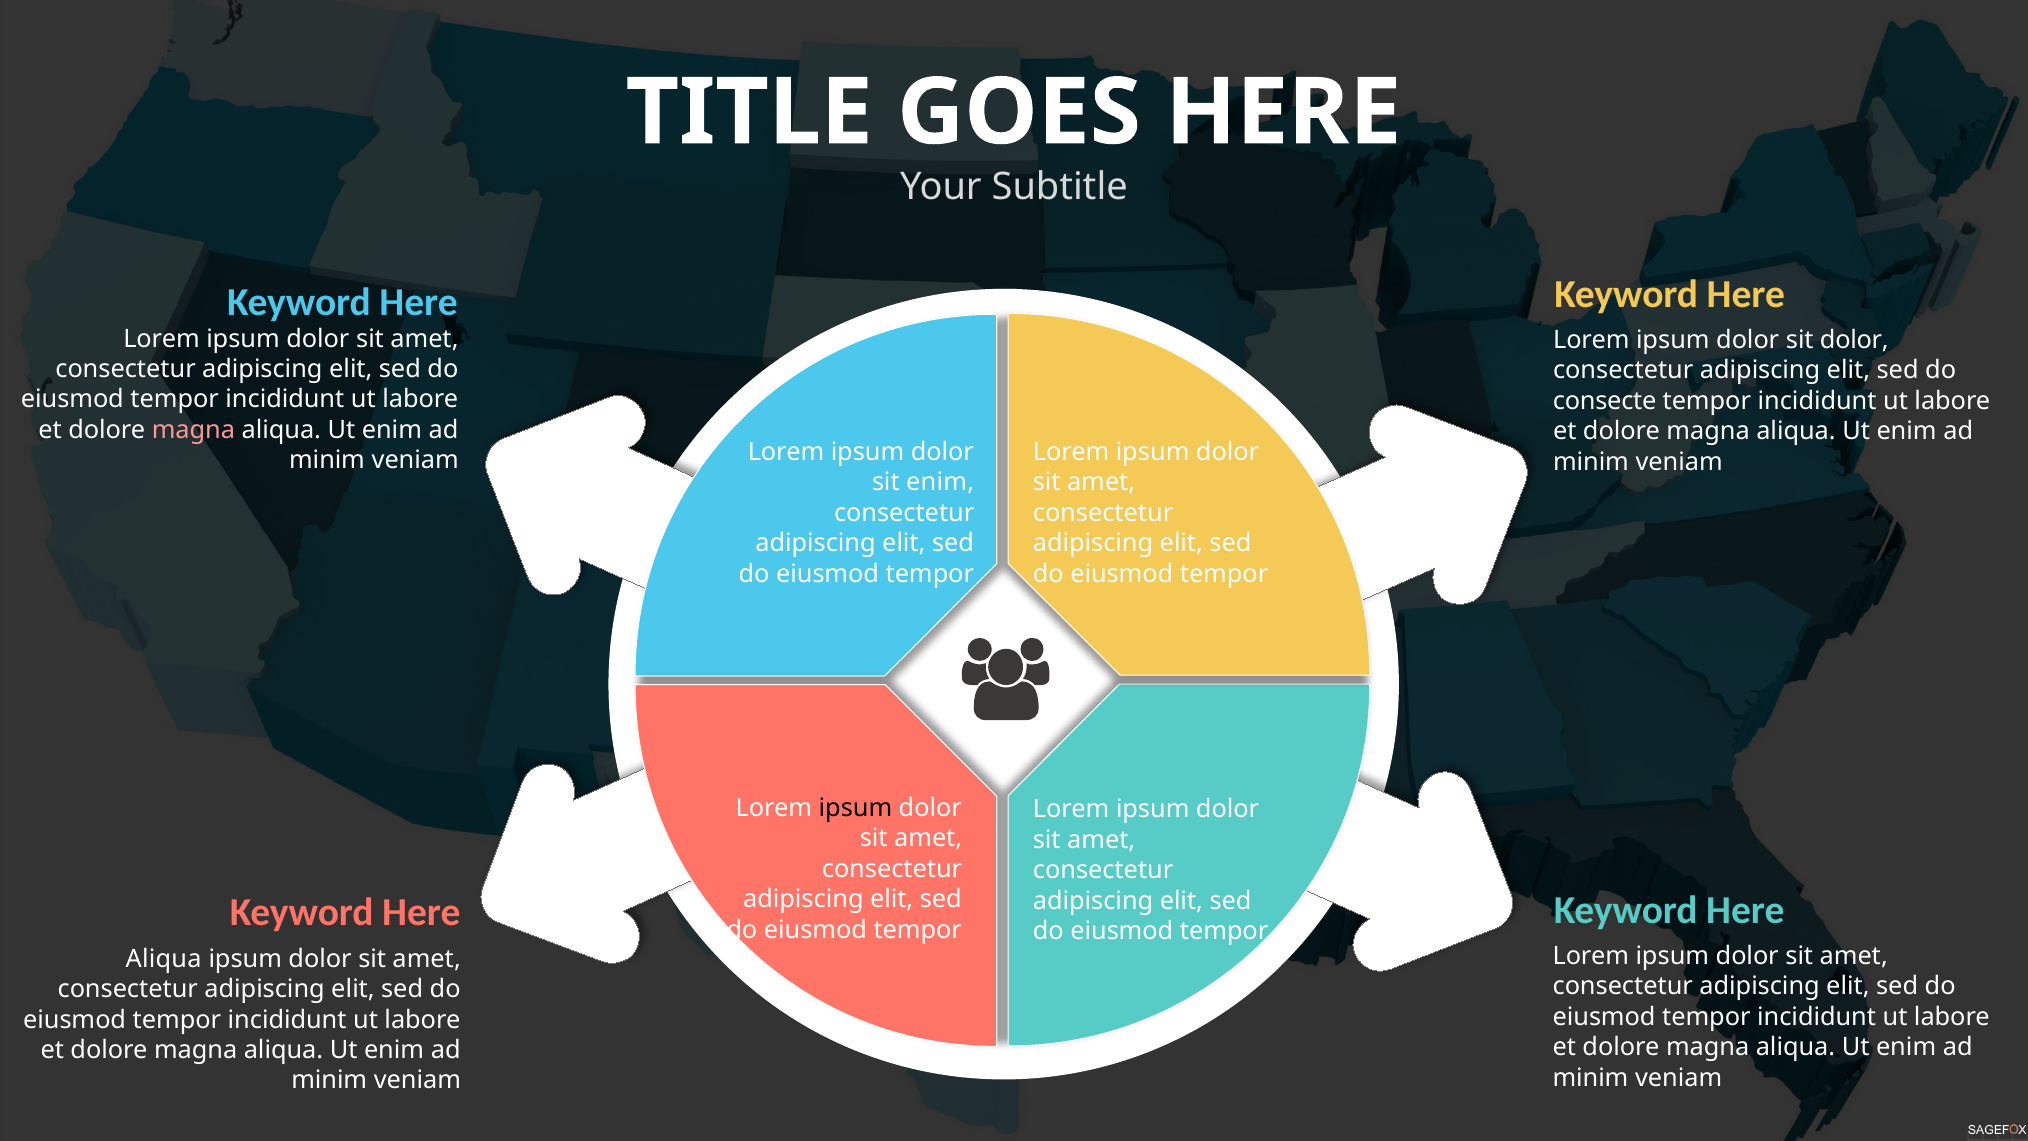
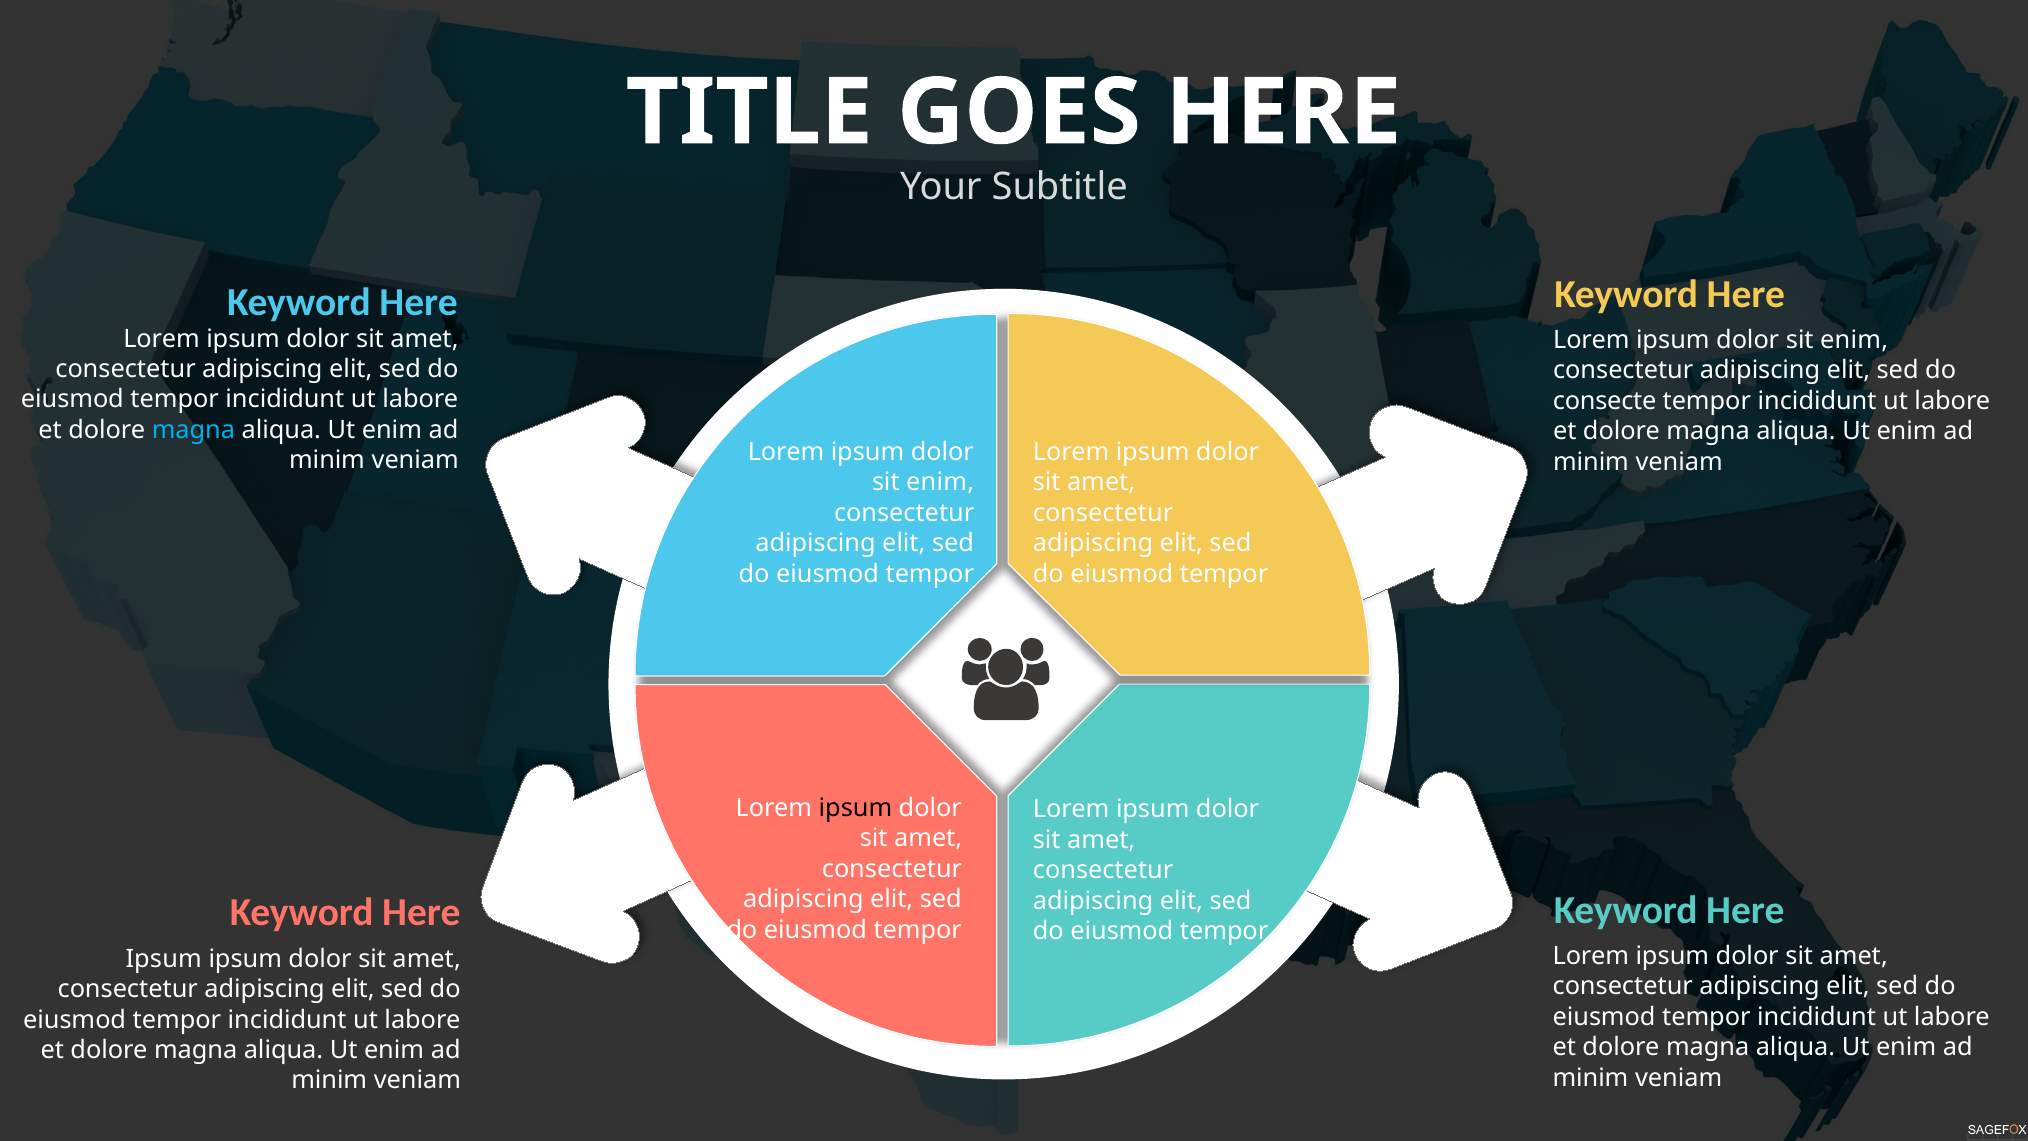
dolor: dolor -> enim (1854, 340)
magna colour: pink -> light blue (193, 430)
Aliqua: Aliqua -> Ipsum (164, 959)
